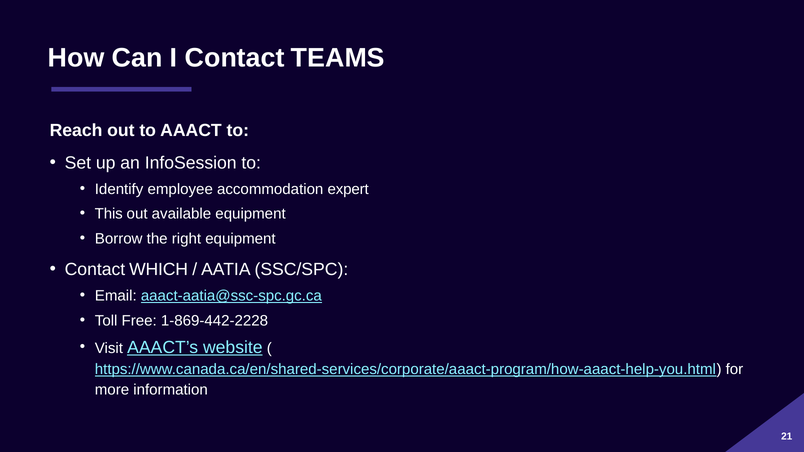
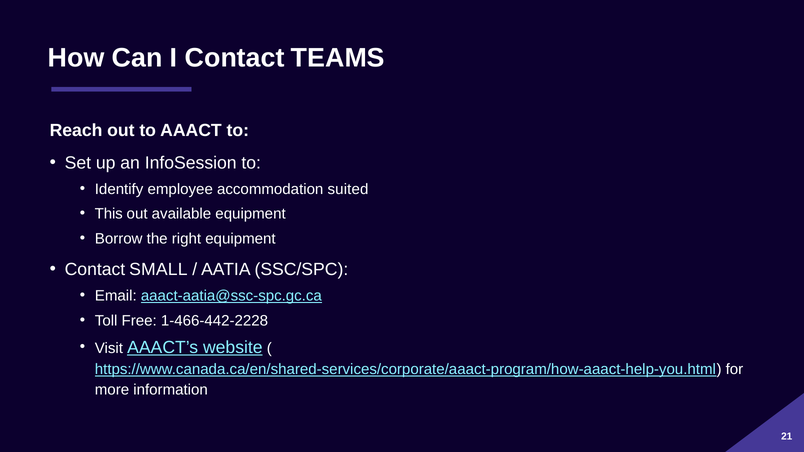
expert: expert -> suited (348, 189)
WHICH: WHICH -> SMALL (158, 270)
1-869-442-2228: 1-869-442-2228 -> 1-466-442-2228 (215, 321)
